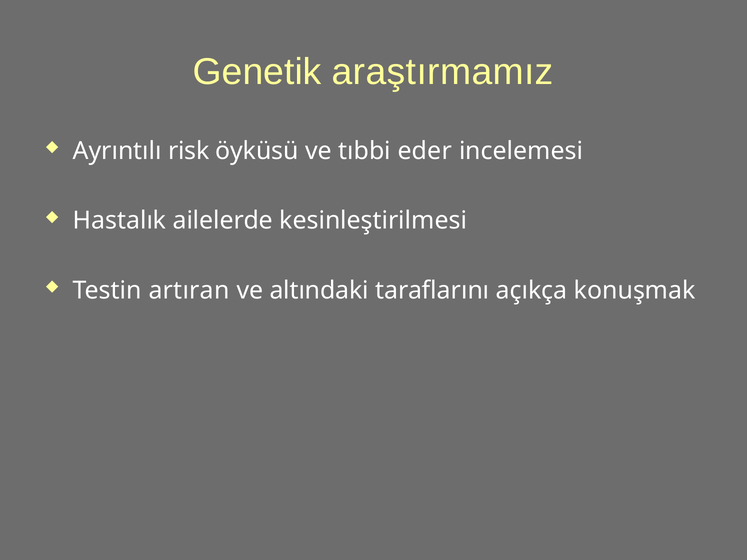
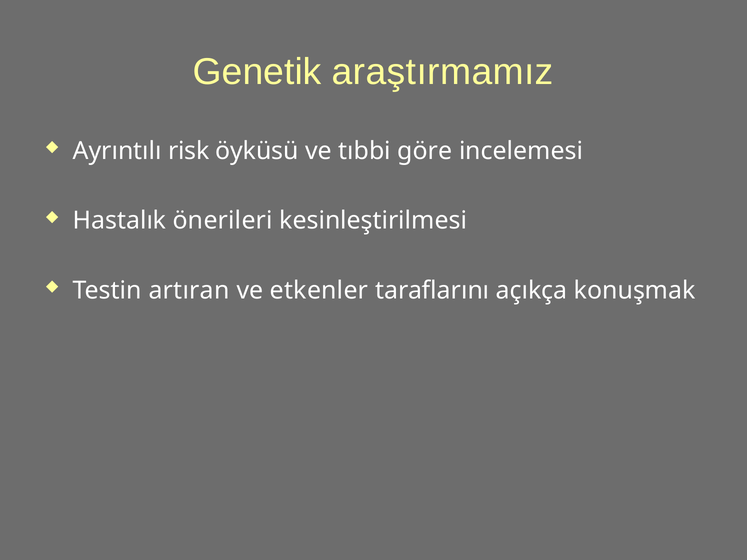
eder: eder -> göre (425, 151)
ailelerde: ailelerde -> önerileri (223, 221)
altındaki: altındaki -> etkenler (319, 291)
